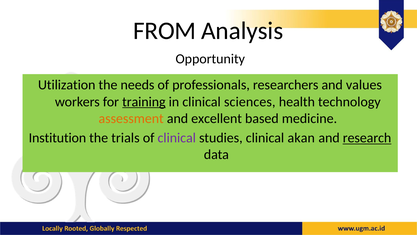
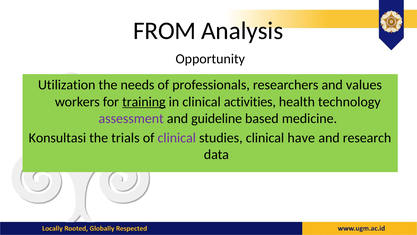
sciences: sciences -> activities (250, 102)
assessment colour: orange -> purple (131, 118)
excellent: excellent -> guideline (217, 118)
Institution: Institution -> Konsultasi (57, 138)
akan: akan -> have (301, 138)
research underline: present -> none (367, 138)
